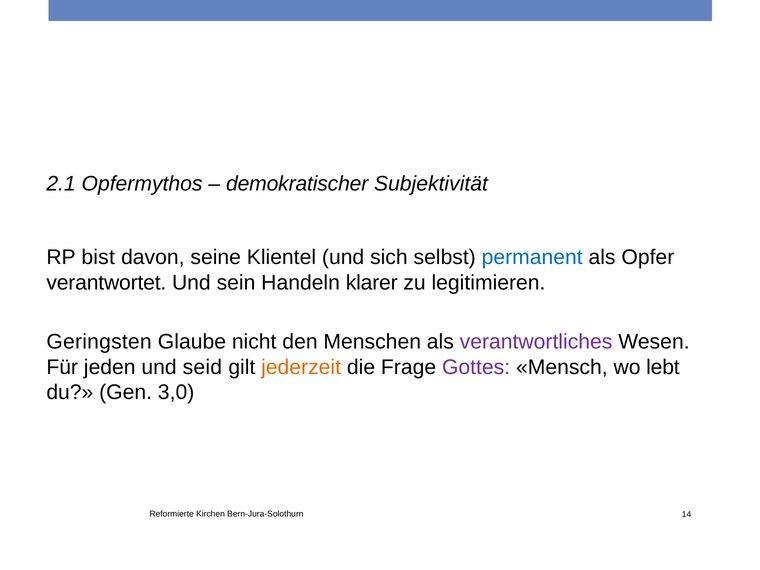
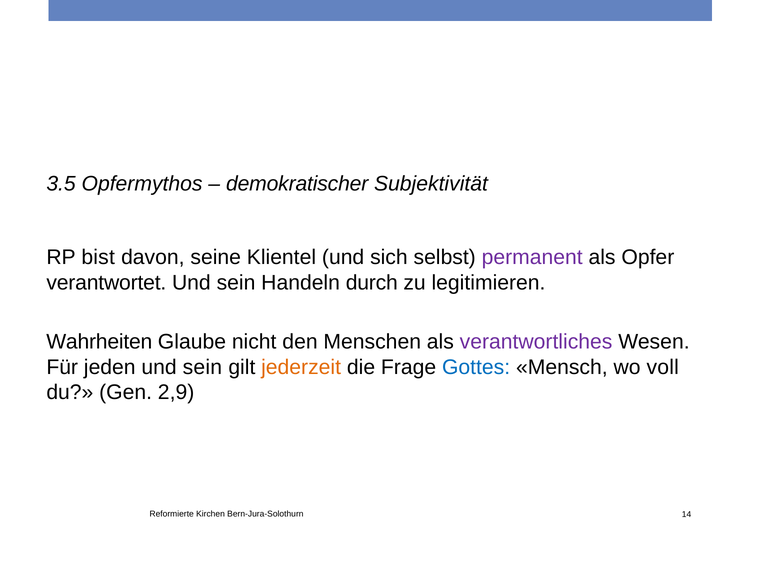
2.1: 2.1 -> 3.5 (61, 184)
permanent colour: blue -> purple (532, 257)
klarer: klarer -> durch (372, 283)
Geringsten: Geringsten -> Wahrheiten (99, 342)
jeden und seid: seid -> sein (202, 367)
Gottes colour: purple -> blue (476, 367)
lebt: lebt -> voll (663, 367)
3,0: 3,0 -> 2,9 (176, 392)
